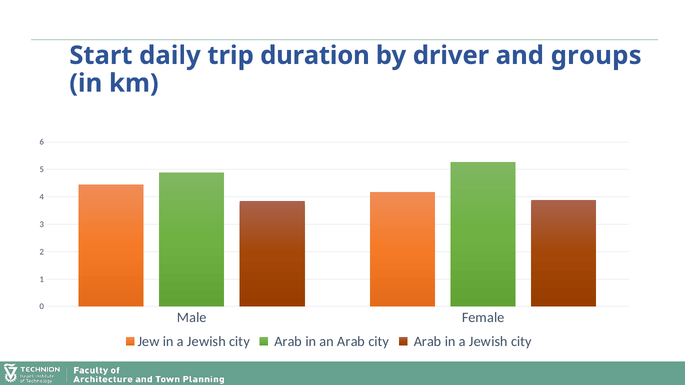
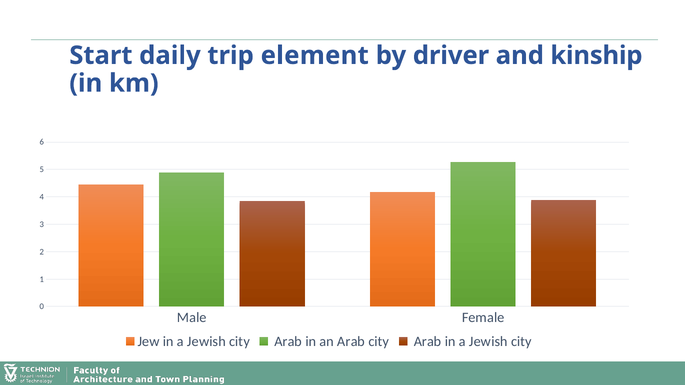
duration: duration -> element (315, 55)
groups: groups -> kinship (596, 55)
